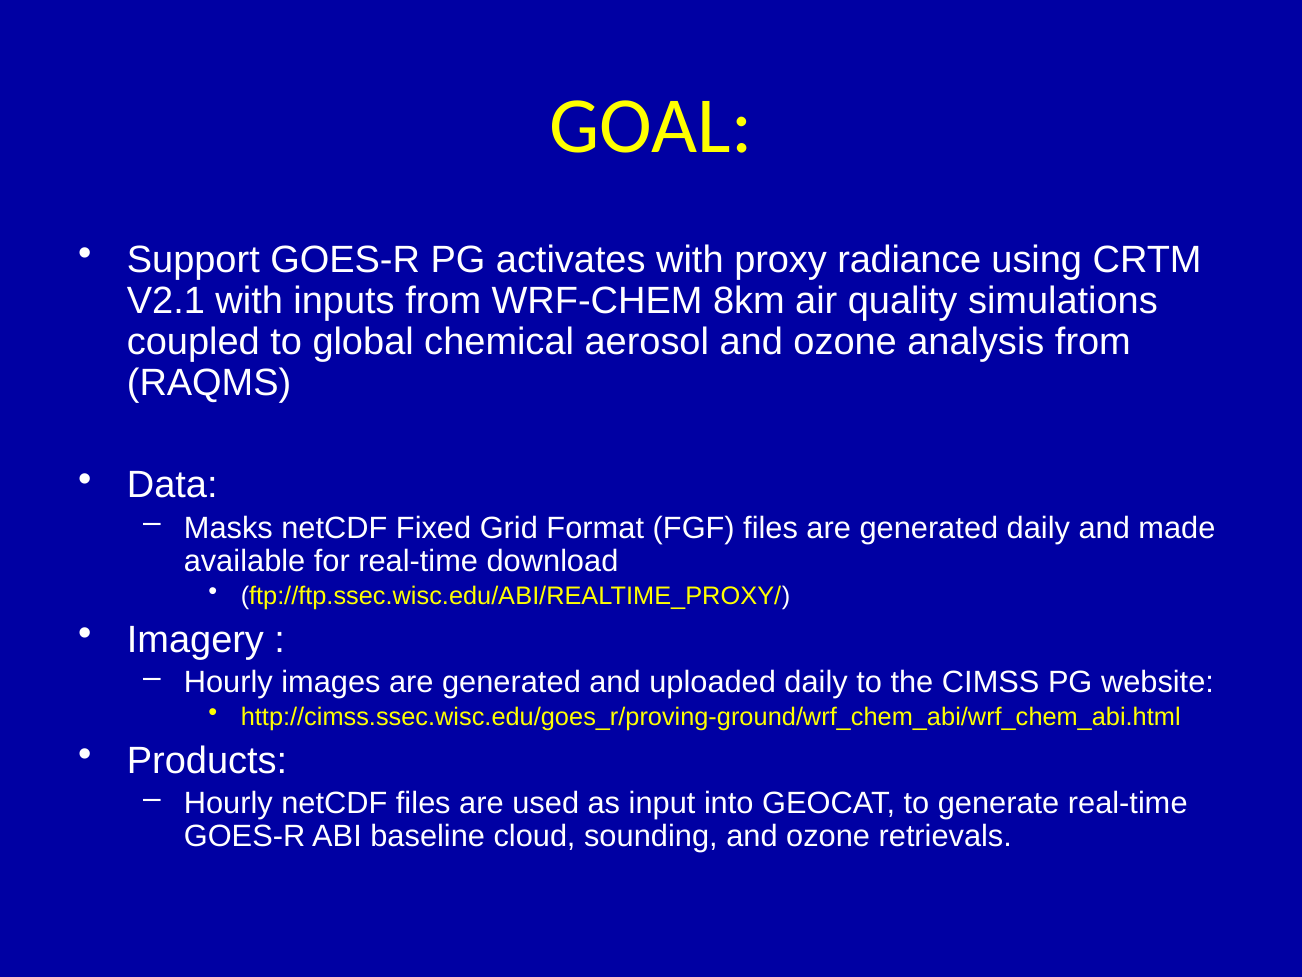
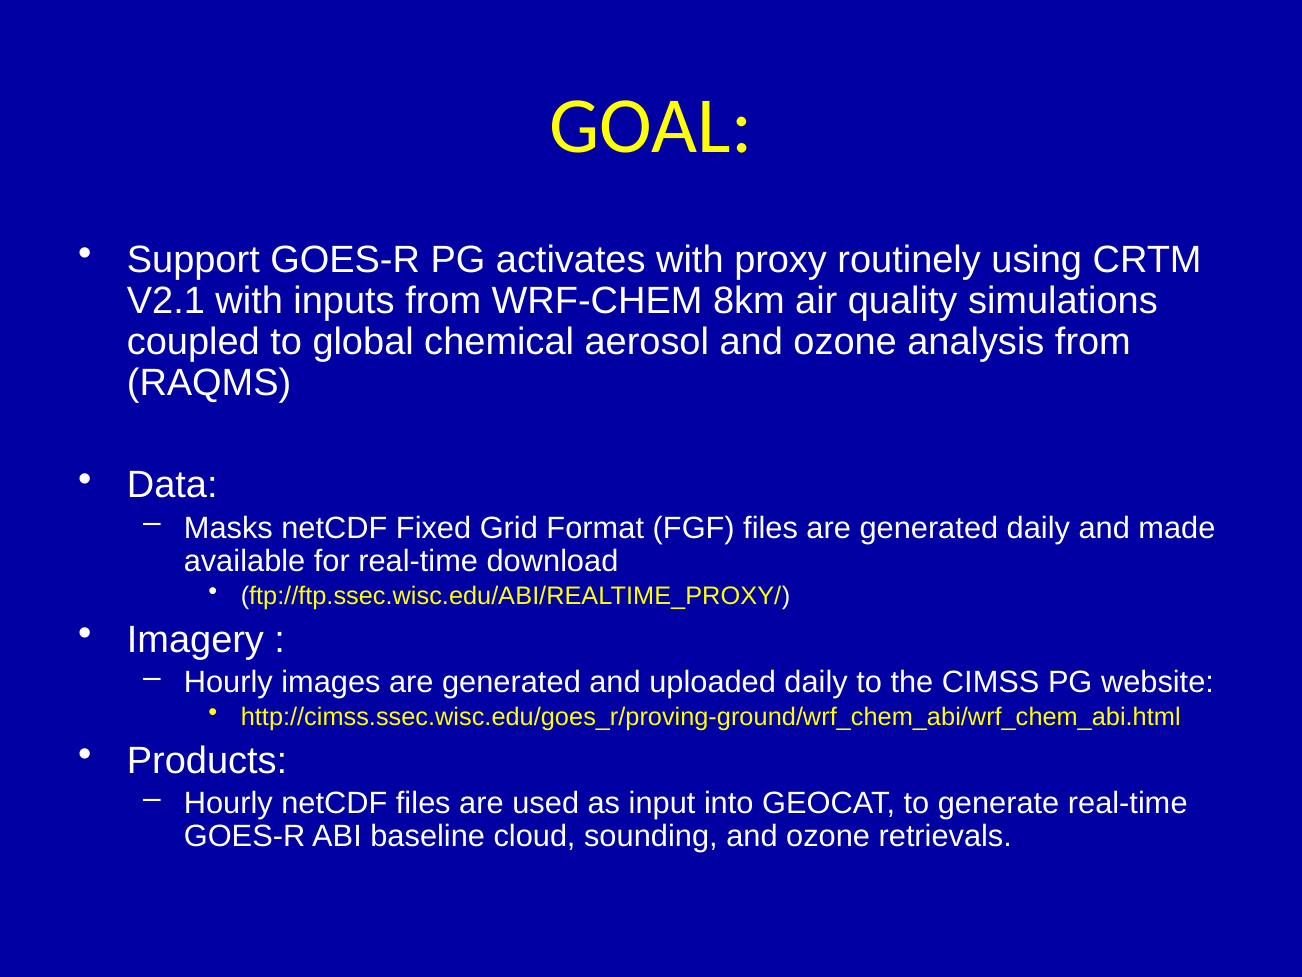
radiance: radiance -> routinely (909, 260)
